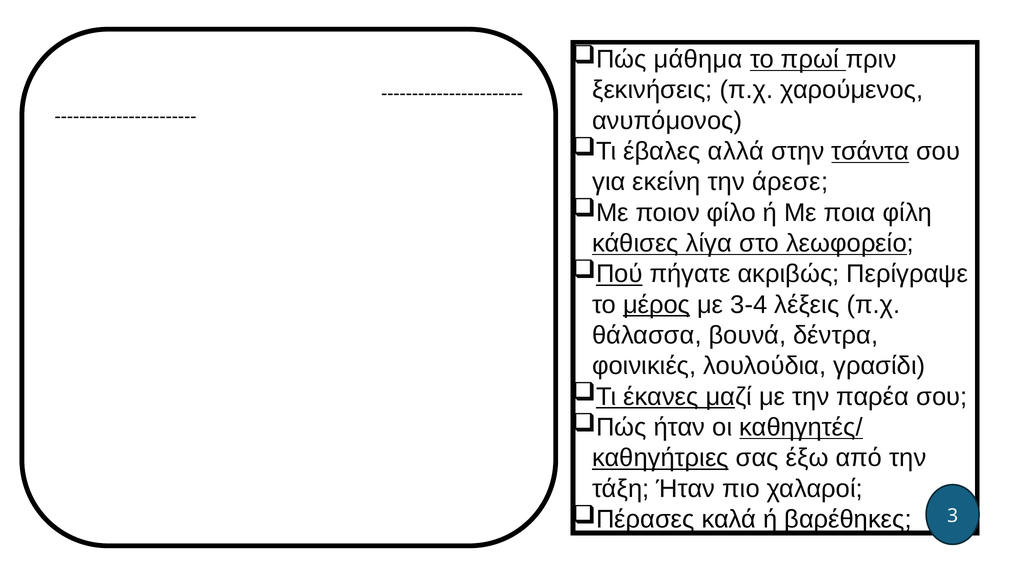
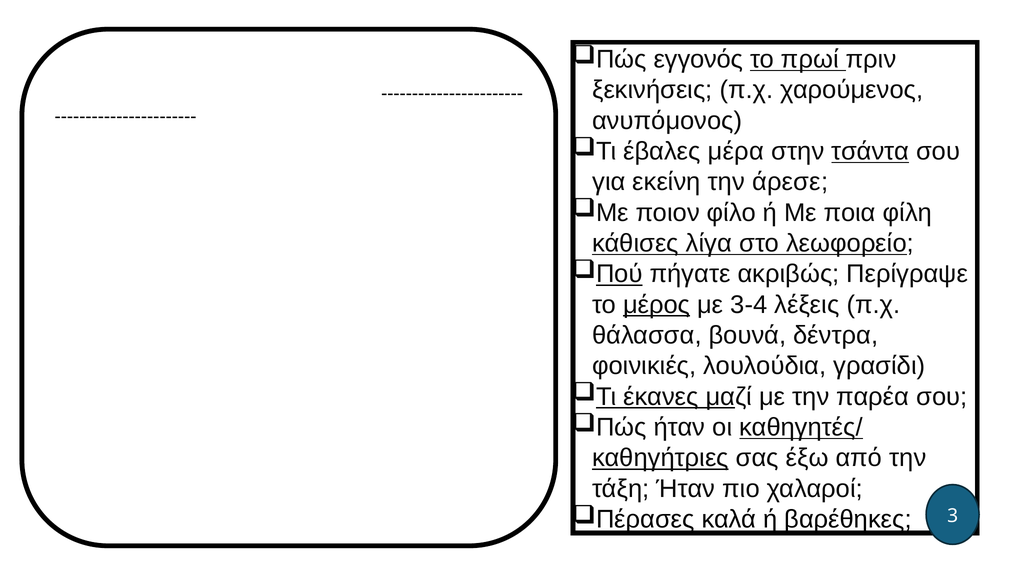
μάθημα: μάθημα -> εγγονός (698, 59)
αλλά: αλλά -> μέρα (736, 151)
